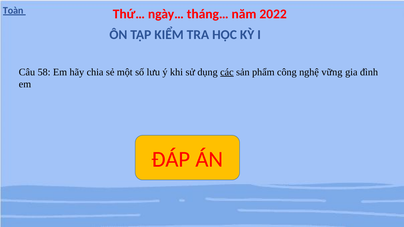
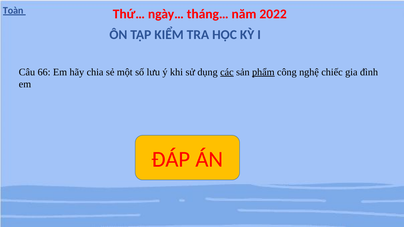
58: 58 -> 66 (44, 72)
phẩm underline: none -> present (263, 72)
vững: vững -> chiếc (332, 72)
